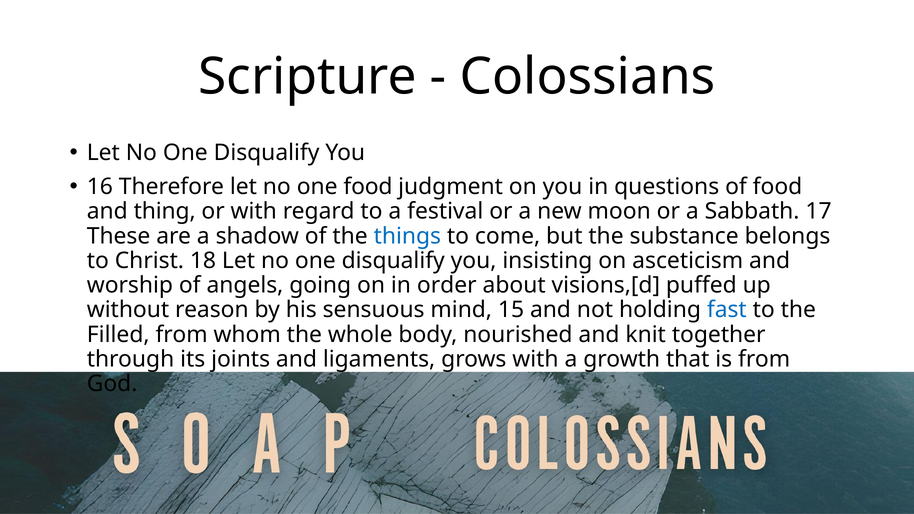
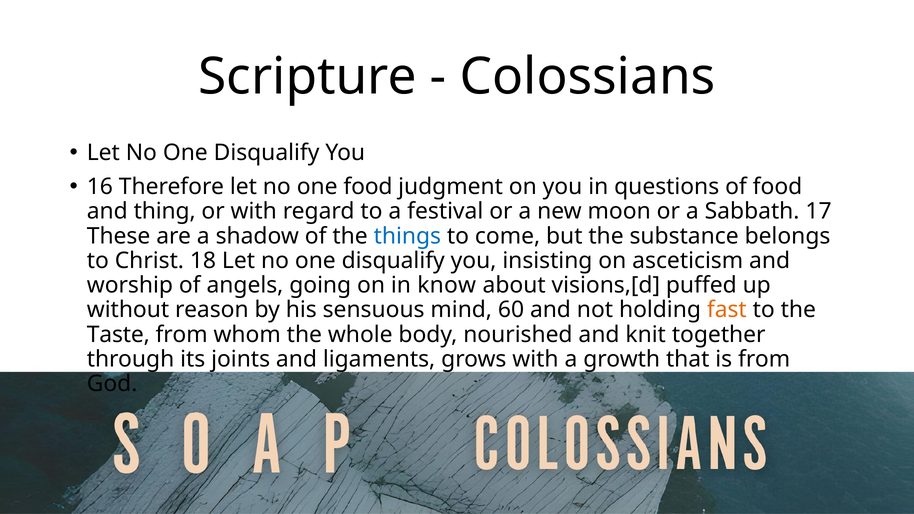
order: order -> know (447, 285)
15: 15 -> 60 (511, 310)
fast colour: blue -> orange (727, 310)
Filled: Filled -> Taste (118, 335)
